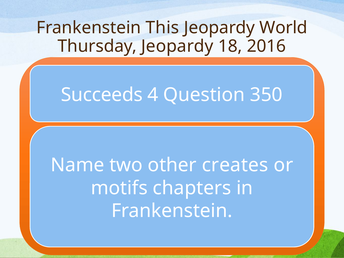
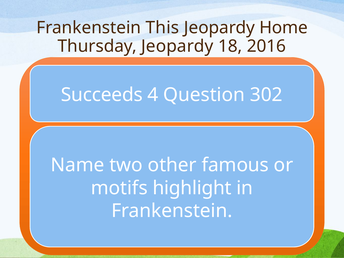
World: World -> Home (284, 28)
350: 350 -> 302 (266, 95)
creates: creates -> famous (235, 165)
chapters: chapters -> highlight (192, 188)
